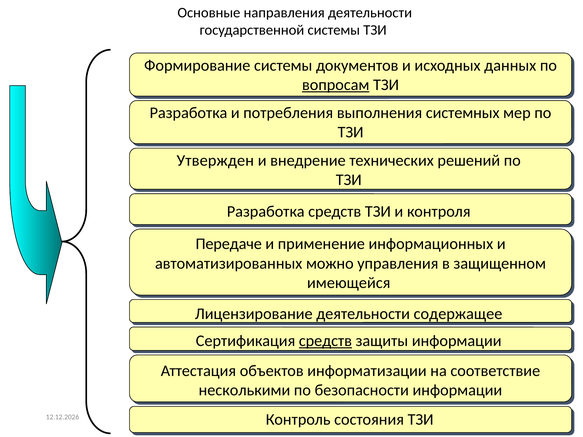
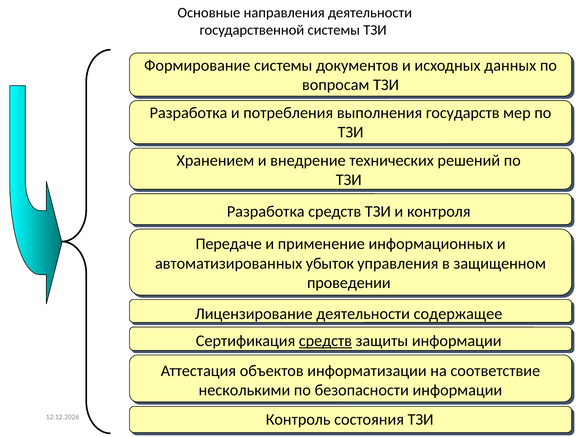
вопросам underline: present -> none (336, 85)
системных: системных -> государств (463, 113)
Утвержден: Утвержден -> Хранением (215, 161)
можно: можно -> убыток (330, 263)
имеющейся: имеющейся -> проведении (349, 283)
